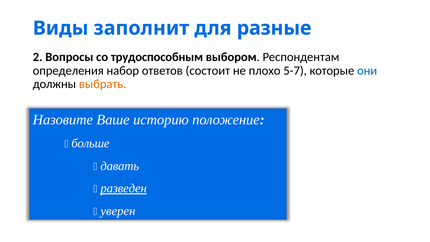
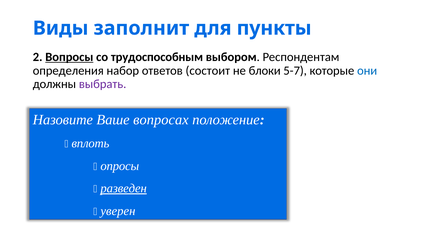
разные: разные -> пункты (274, 28)
Вопросы underline: none -> present (69, 57)
плохо: плохо -> блоки (265, 71)
выбрать colour: orange -> purple (103, 84)
историю: историю -> вопросах (161, 120)
больше: больше -> вплоть (90, 143)
давать: давать -> опросы (120, 166)
